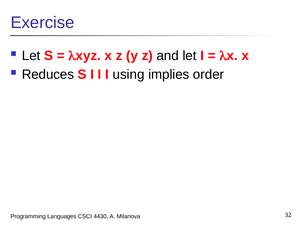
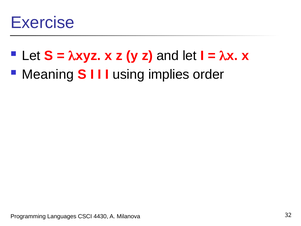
Reduces: Reduces -> Meaning (48, 74)
